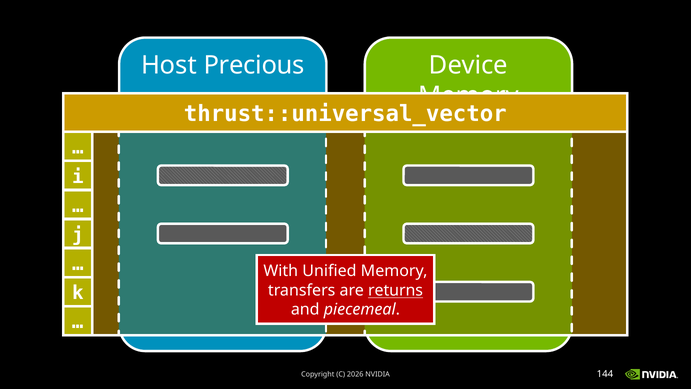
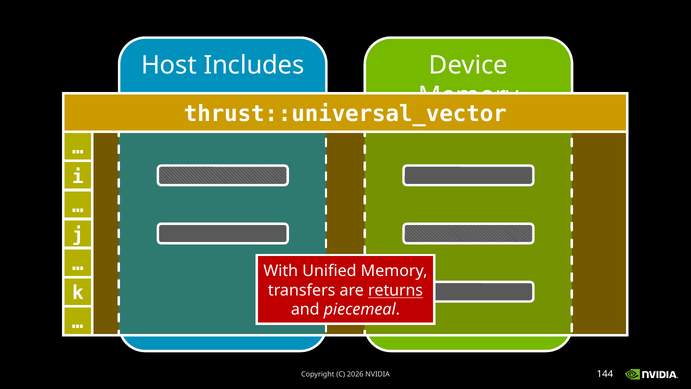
Precious: Precious -> Includes (254, 65)
